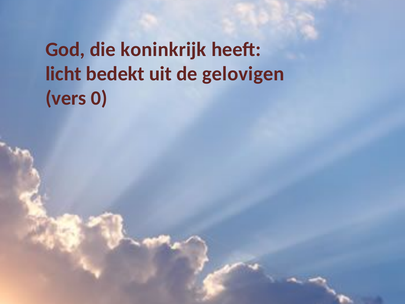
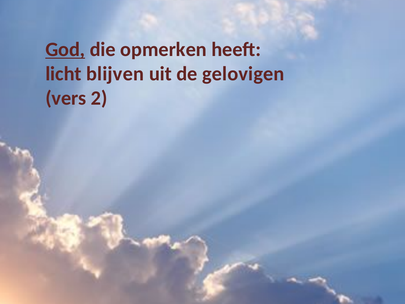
God underline: none -> present (65, 49)
koninkrijk: koninkrijk -> opmerken (164, 49)
bedekt: bedekt -> blijven (115, 74)
0: 0 -> 2 (99, 98)
